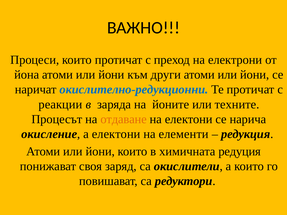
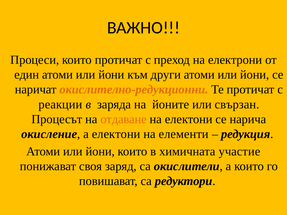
йона: йона -> един (27, 75)
окислително-редукционни colour: blue -> orange (134, 90)
техните: техните -> свързан (237, 104)
редуция: редуция -> участие (240, 152)
